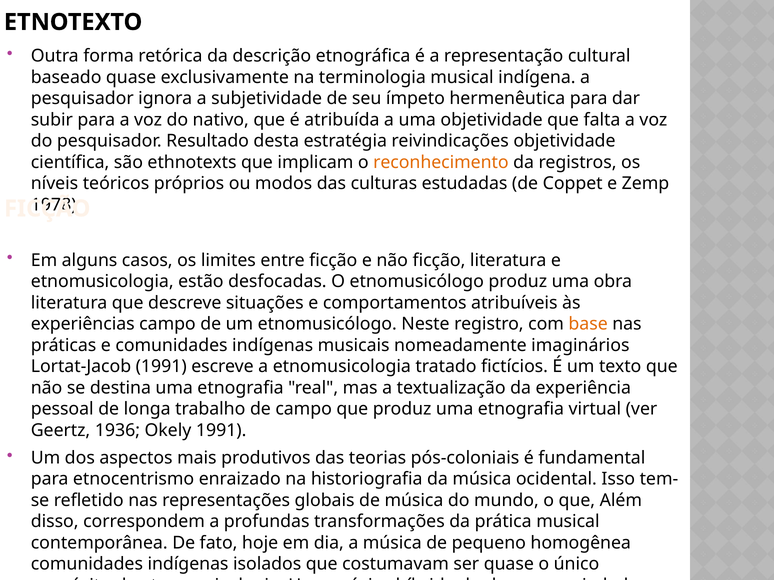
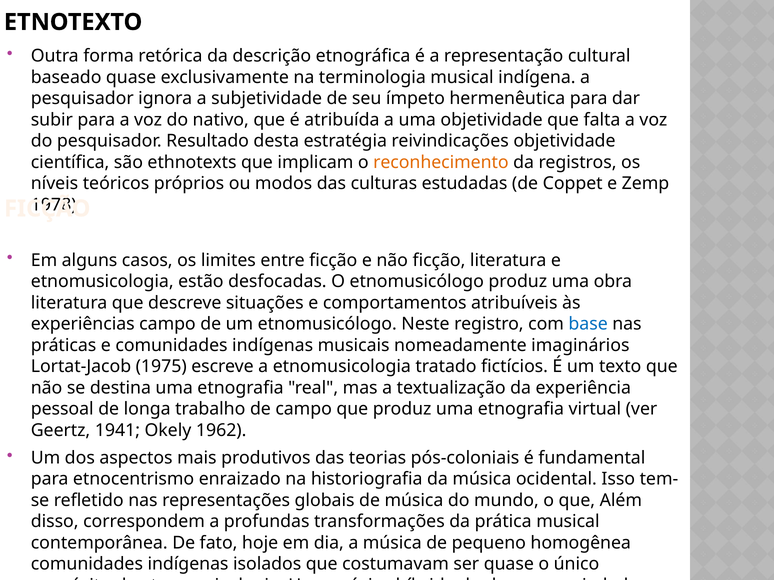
base colour: orange -> blue (588, 324)
Lortat-Jacob 1991: 1991 -> 1975 (161, 367)
1936: 1936 -> 1941 (117, 431)
Okely 1991: 1991 -> 1962 (221, 431)
